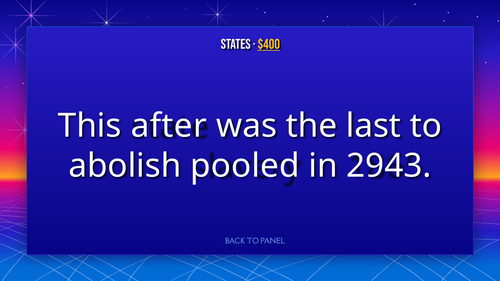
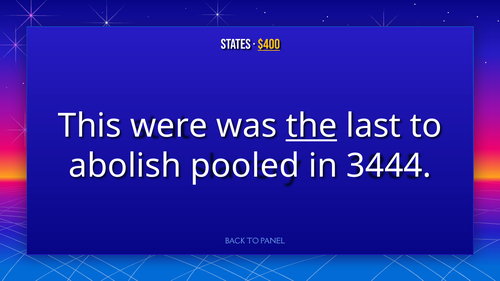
after: after -> were (169, 126)
the underline: none -> present (311, 126)
2943: 2943 -> 3444 (389, 166)
